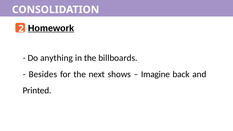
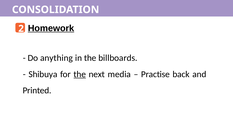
Besides: Besides -> Shibuya (43, 74)
the underline: none -> present (80, 74)
shows: shows -> media (119, 74)
Imagine: Imagine -> Practise (155, 74)
